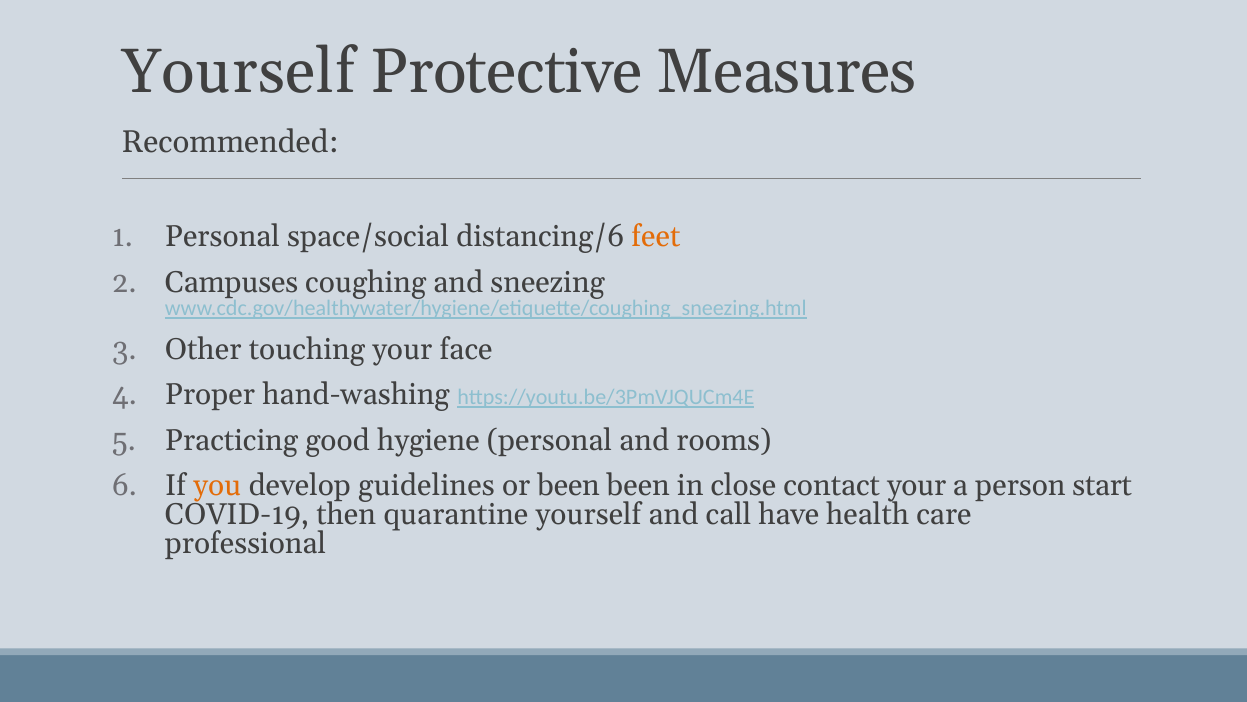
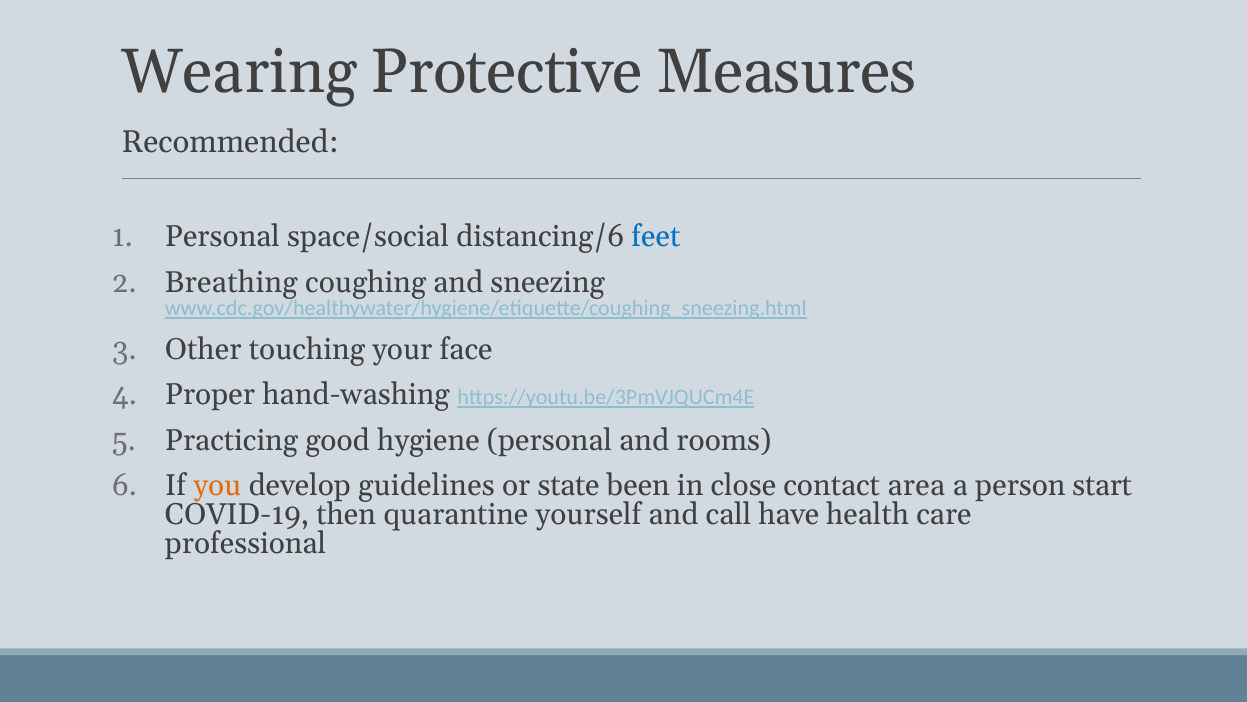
Yourself: Yourself -> Wearing (239, 72)
feet colour: orange -> blue (656, 237)
Campuses: Campuses -> Breathing (231, 282)
or been: been -> state (569, 485)
contact your: your -> area (916, 485)
